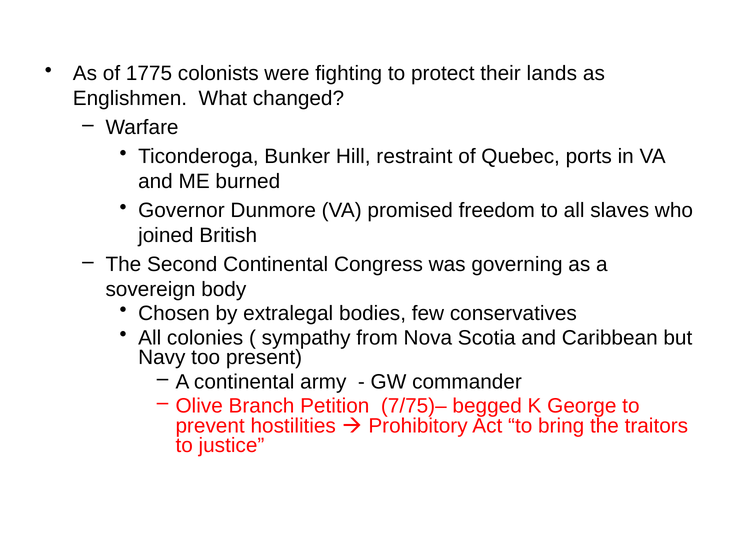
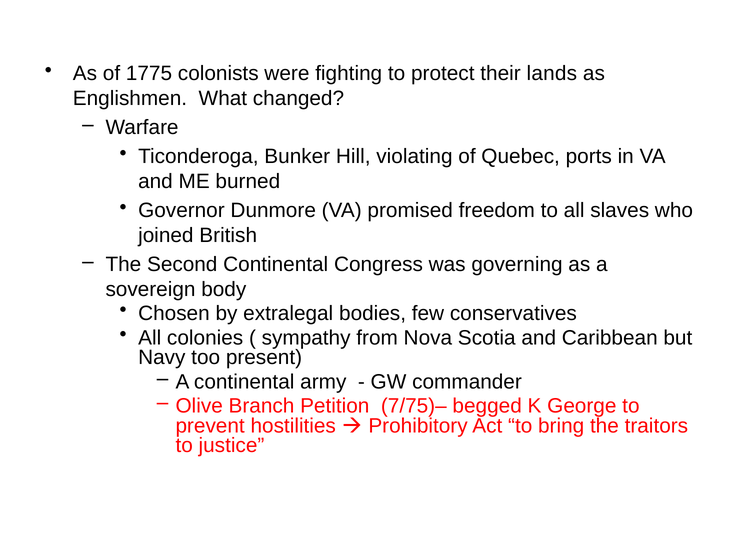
restraint: restraint -> violating (414, 157)
